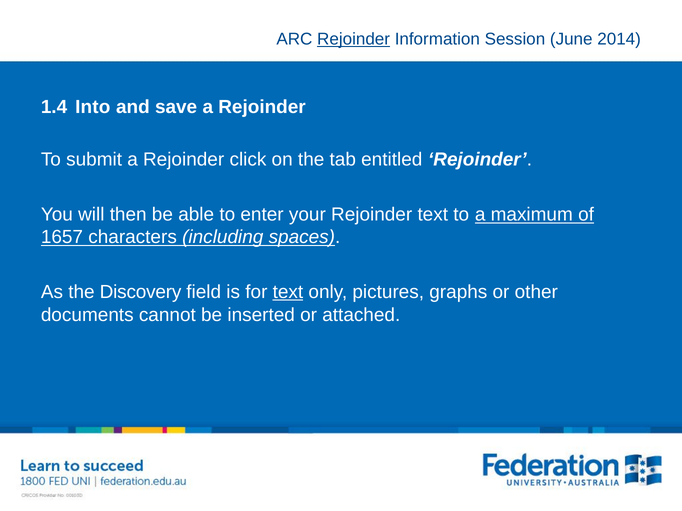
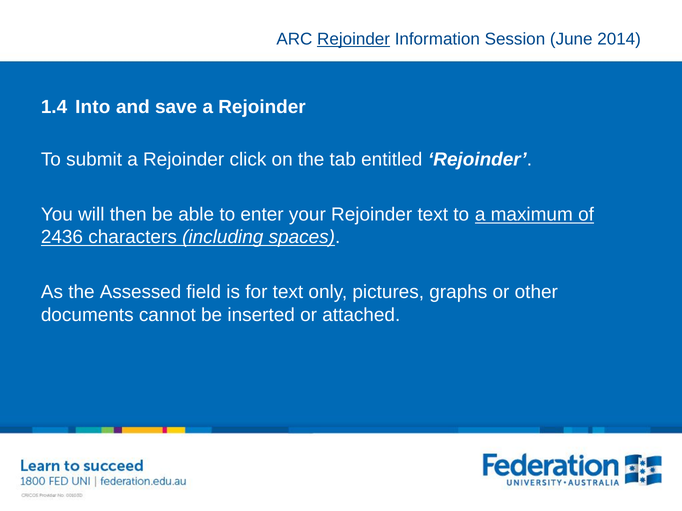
1657: 1657 -> 2436 (62, 237)
Discovery: Discovery -> Assessed (141, 292)
text underline: present -> none (288, 292)
